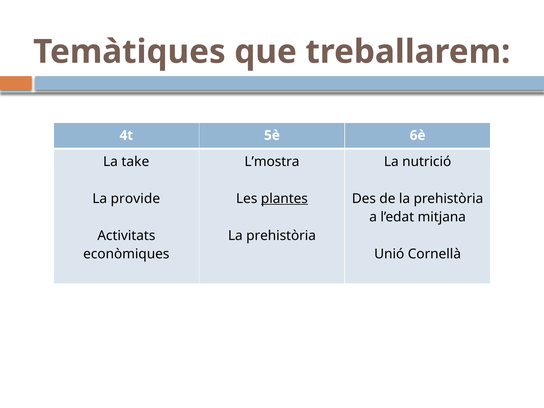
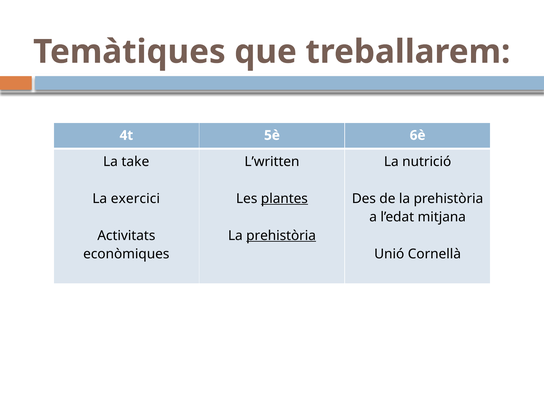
L’mostra: L’mostra -> L’written (272, 162)
provide: provide -> exercici (135, 199)
prehistòria underline: none -> present (281, 236)
